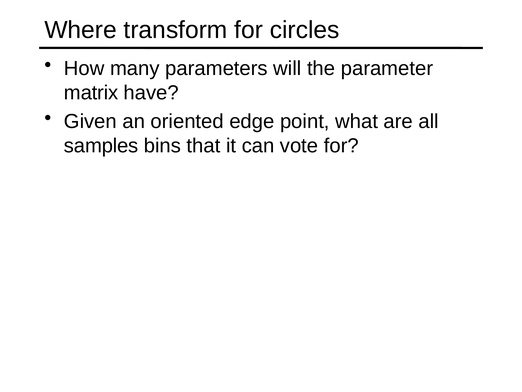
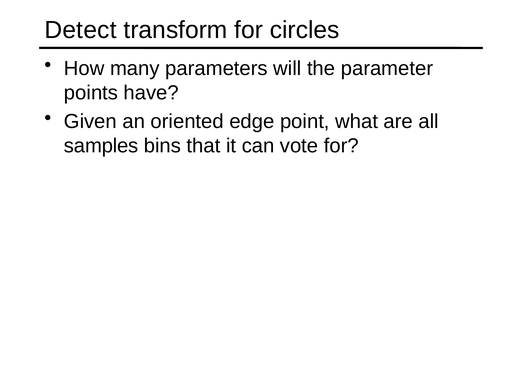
Where: Where -> Detect (80, 30)
matrix: matrix -> points (91, 93)
